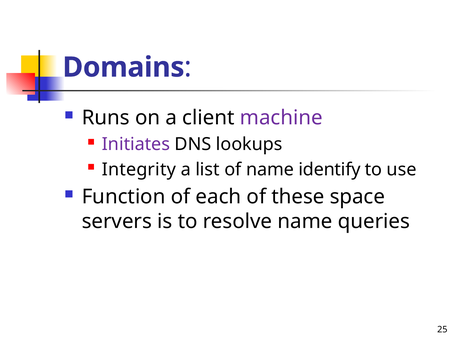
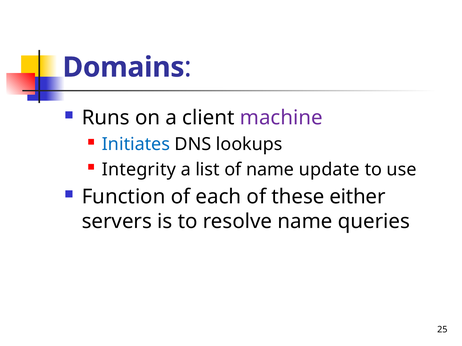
Initiates colour: purple -> blue (136, 145)
identify: identify -> update (329, 170)
space: space -> either (358, 197)
